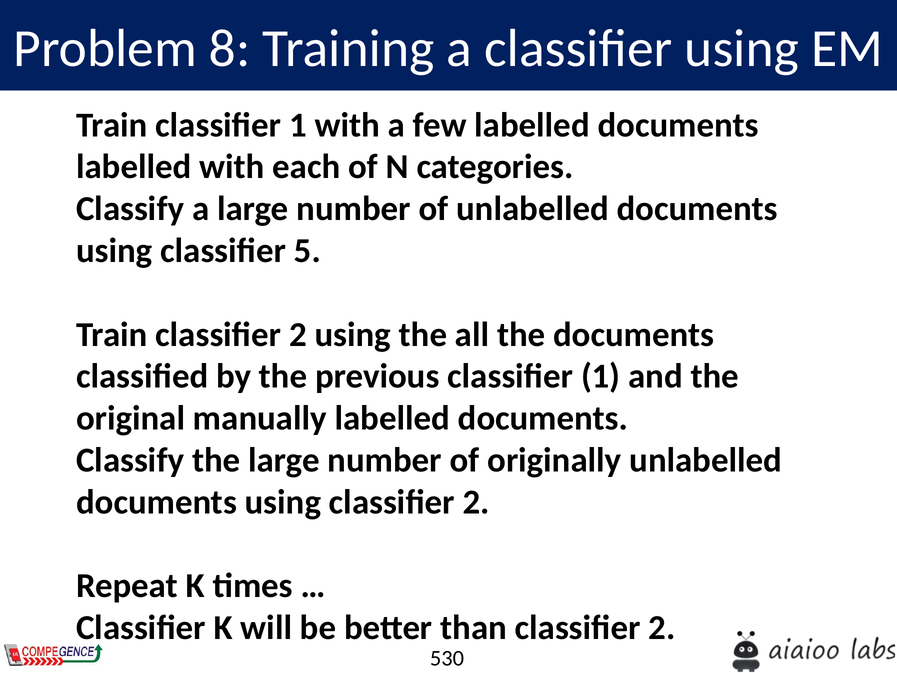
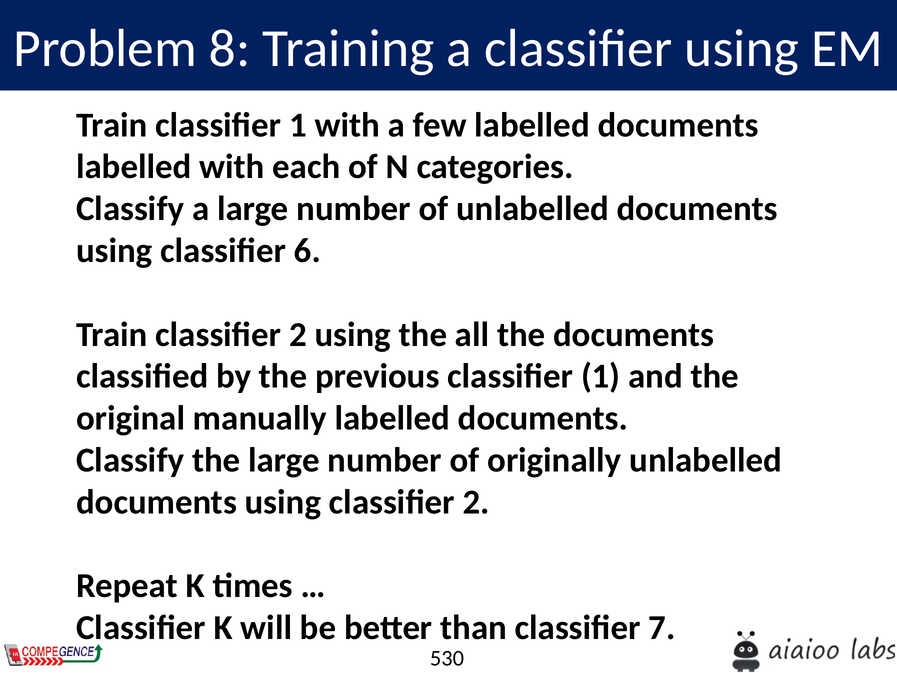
5: 5 -> 6 (307, 251)
than classifier 2: 2 -> 7 (662, 628)
